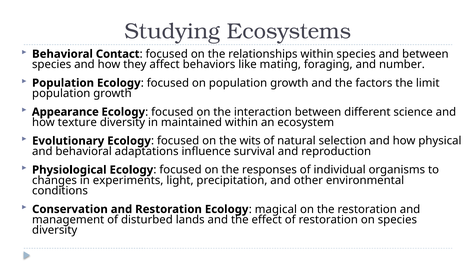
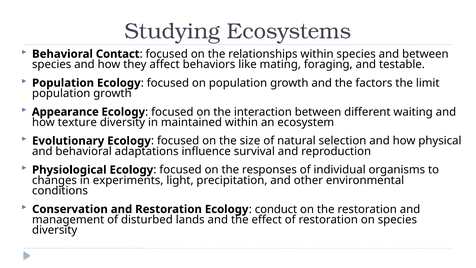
number: number -> testable (402, 64)
science: science -> waiting (413, 112)
wits: wits -> size (250, 141)
magical: magical -> conduct (276, 209)
